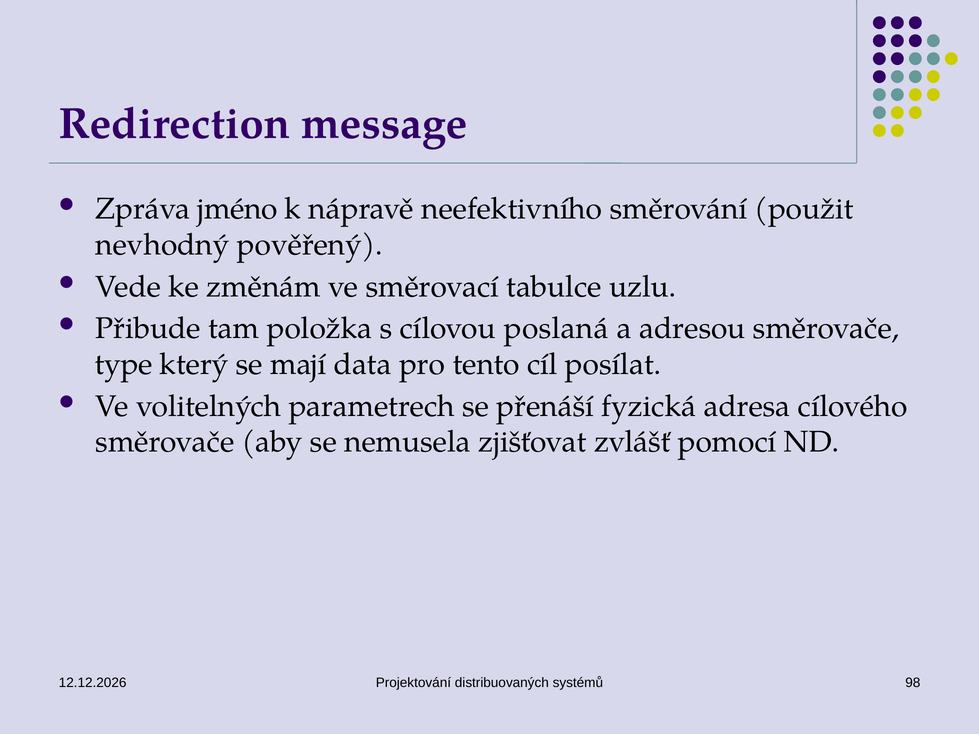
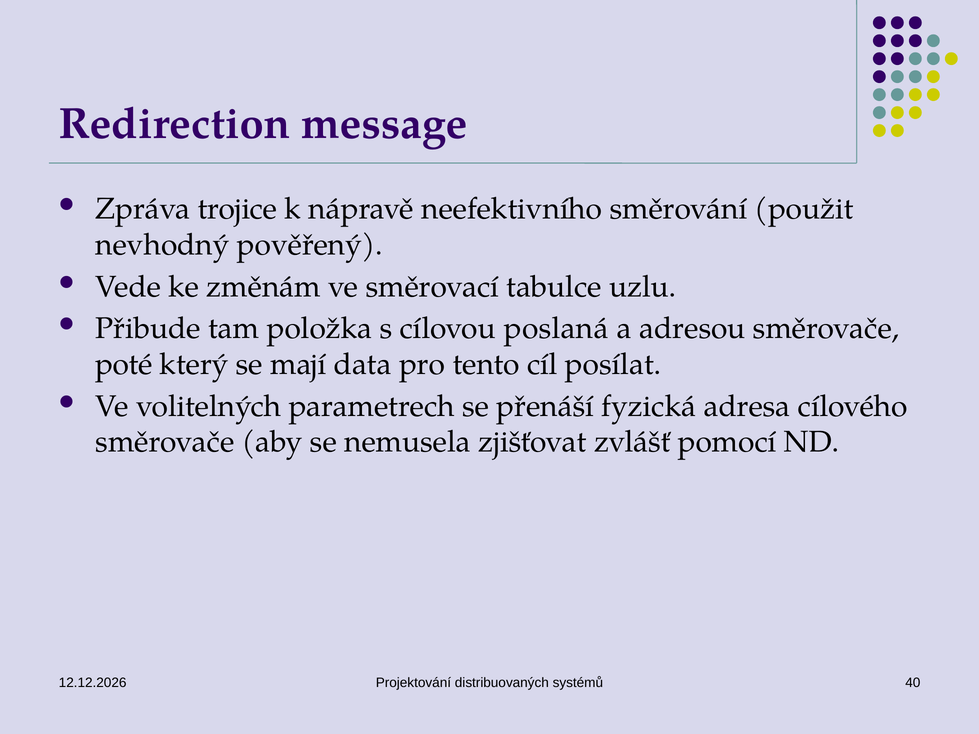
jméno: jméno -> trojice (237, 209)
type: type -> poté (124, 365)
98: 98 -> 40 (913, 683)
